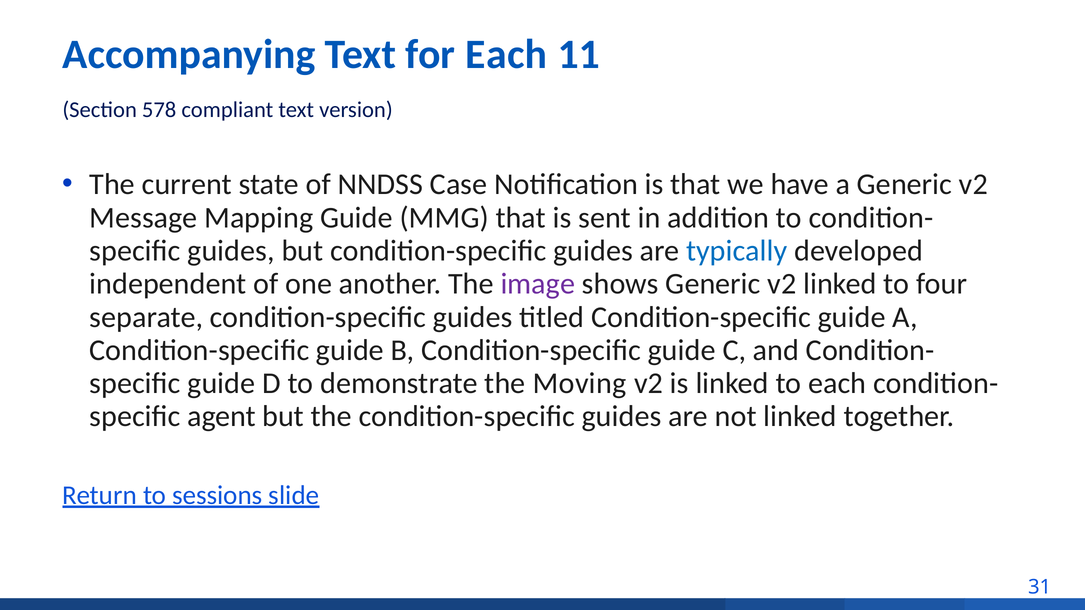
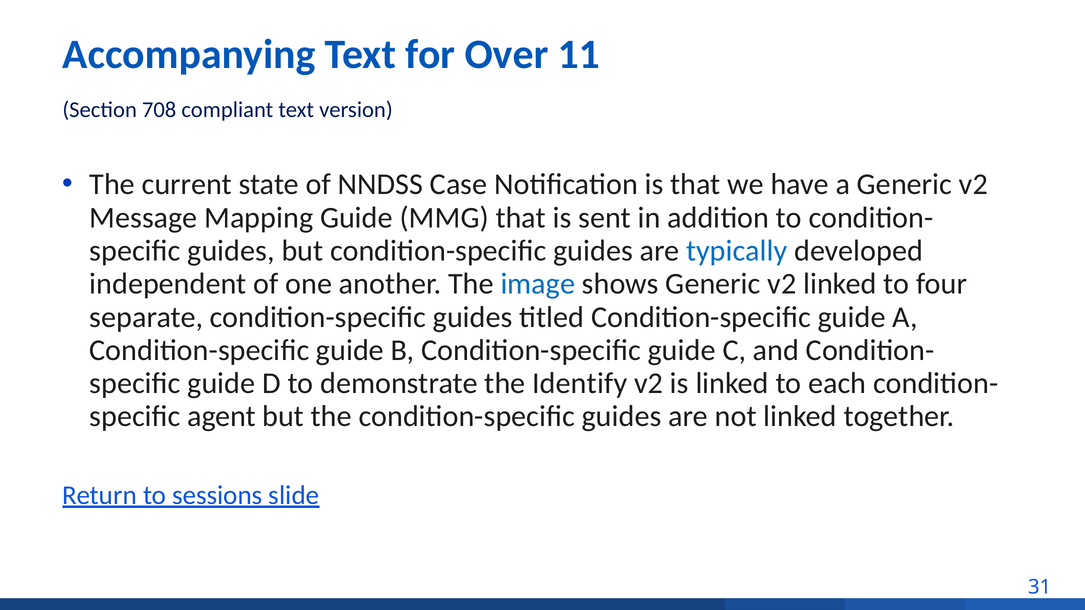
for Each: Each -> Over (507, 55)
578: 578 -> 708 (159, 110)
image colour: purple -> blue (538, 284)
Moving: Moving -> Identify (580, 384)
